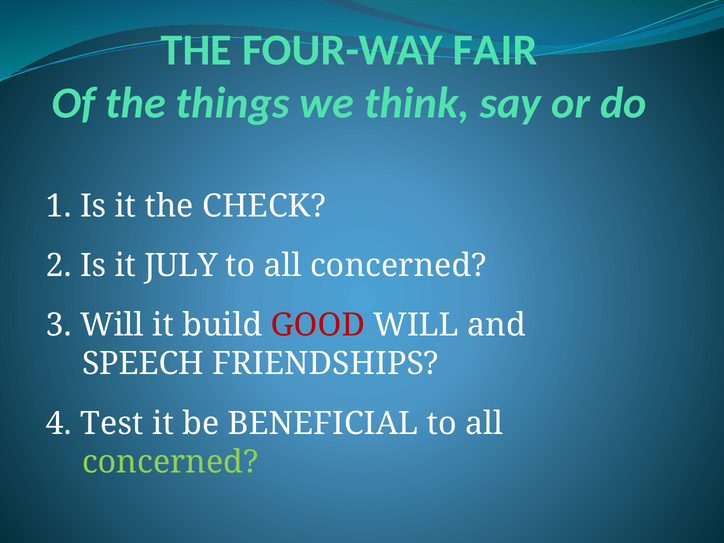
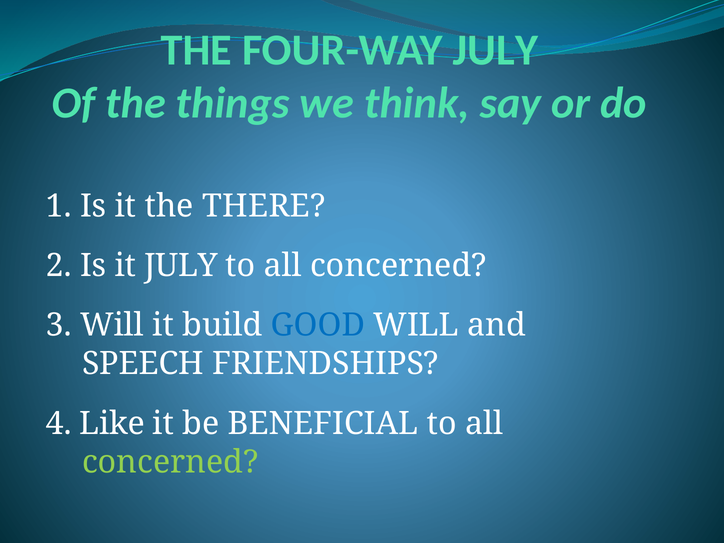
FOUR-WAY FAIR: FAIR -> JULY (495, 50)
CHECK: CHECK -> THERE (264, 206)
GOOD colour: red -> blue (318, 325)
Test: Test -> Like (112, 423)
